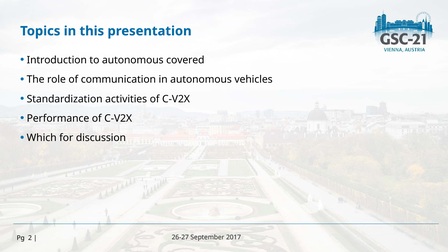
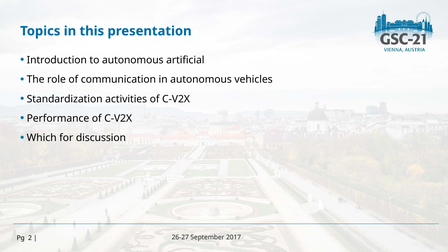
covered: covered -> artificial (185, 60)
